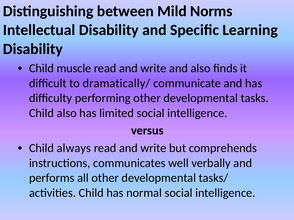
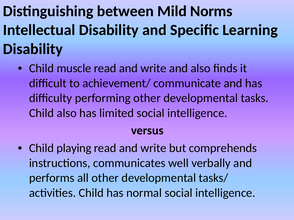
dramatically/: dramatically/ -> achievement/ (117, 83)
always: always -> playing (74, 148)
